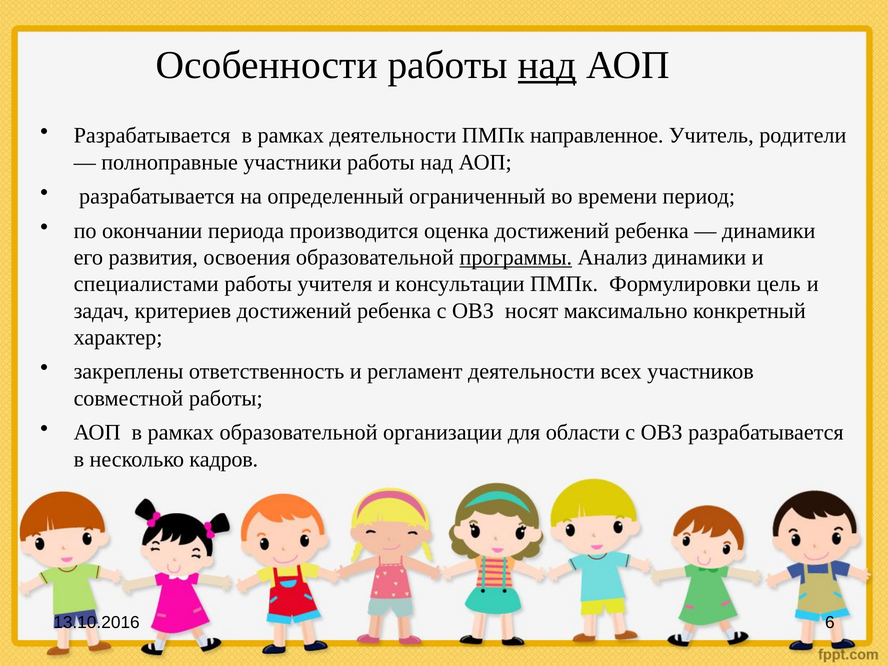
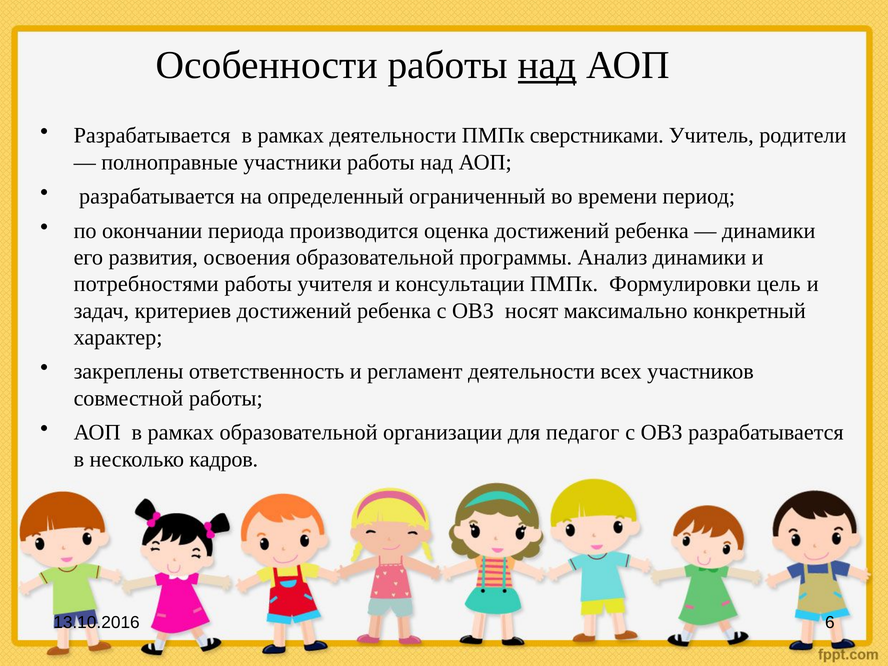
направленное: направленное -> сверстниками (597, 136)
программы underline: present -> none (516, 257)
специалистами: специалистами -> потребностями (146, 284)
области: области -> педагог (583, 433)
